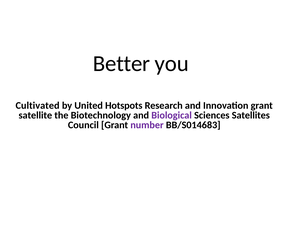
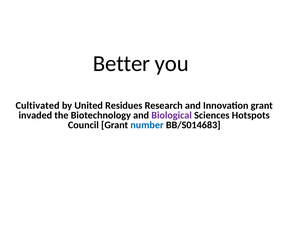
Hotspots: Hotspots -> Residues (124, 106)
satellite: satellite -> invaded (35, 115)
Satellites: Satellites -> Hotspots (251, 115)
number colour: purple -> blue (147, 125)
